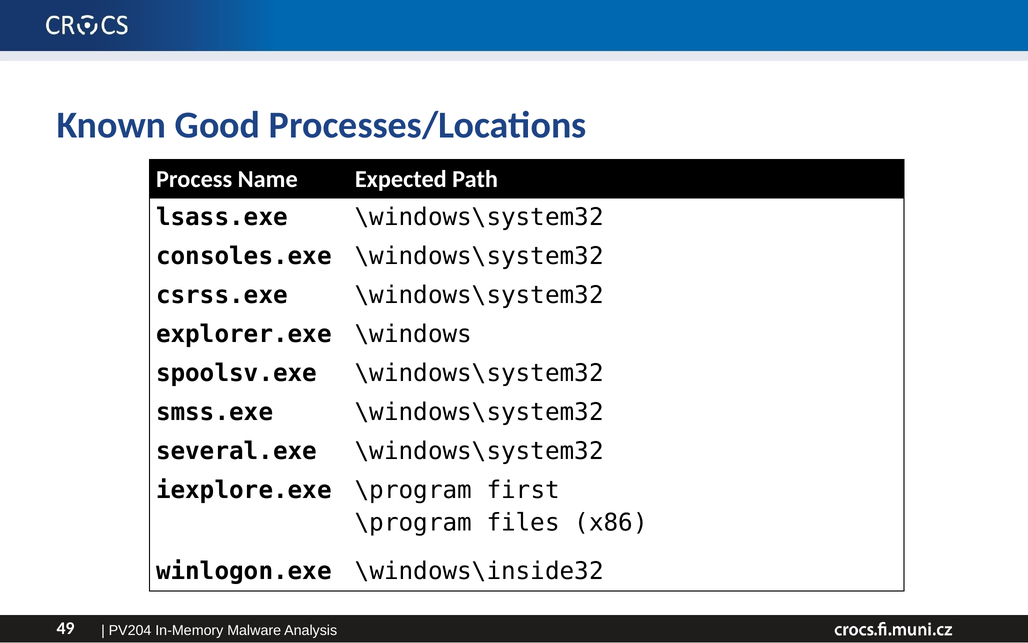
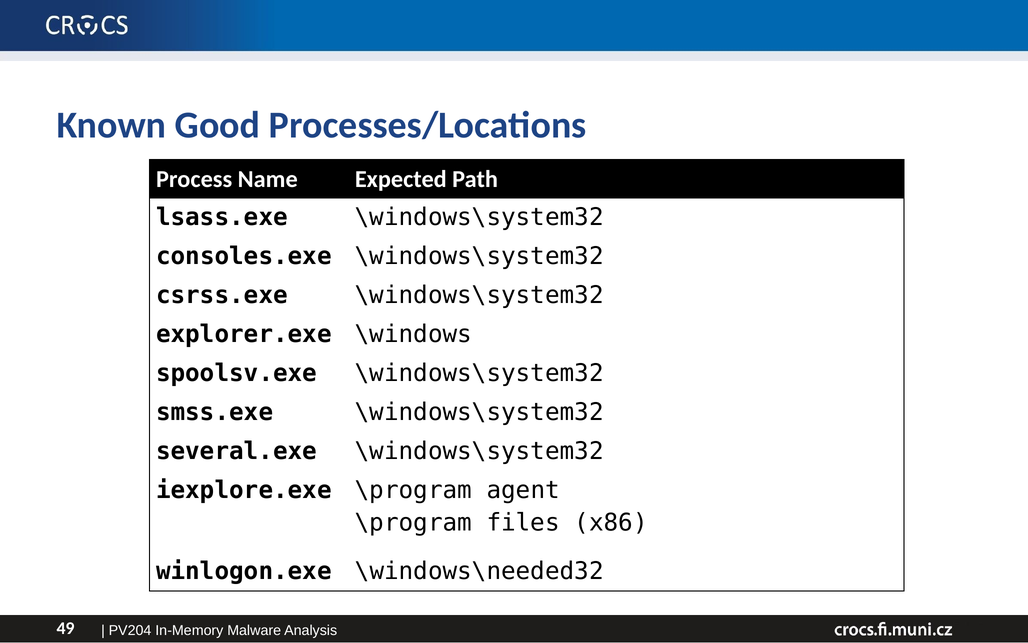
first: first -> agent (523, 490)
\windows\inside32: \windows\inside32 -> \windows\needed32 (479, 571)
